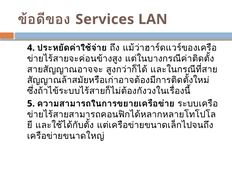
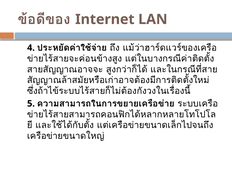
Services: Services -> Internet (105, 19)
